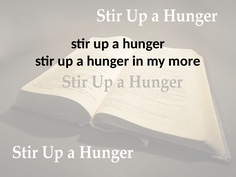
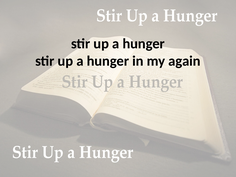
more: more -> again (184, 61)
